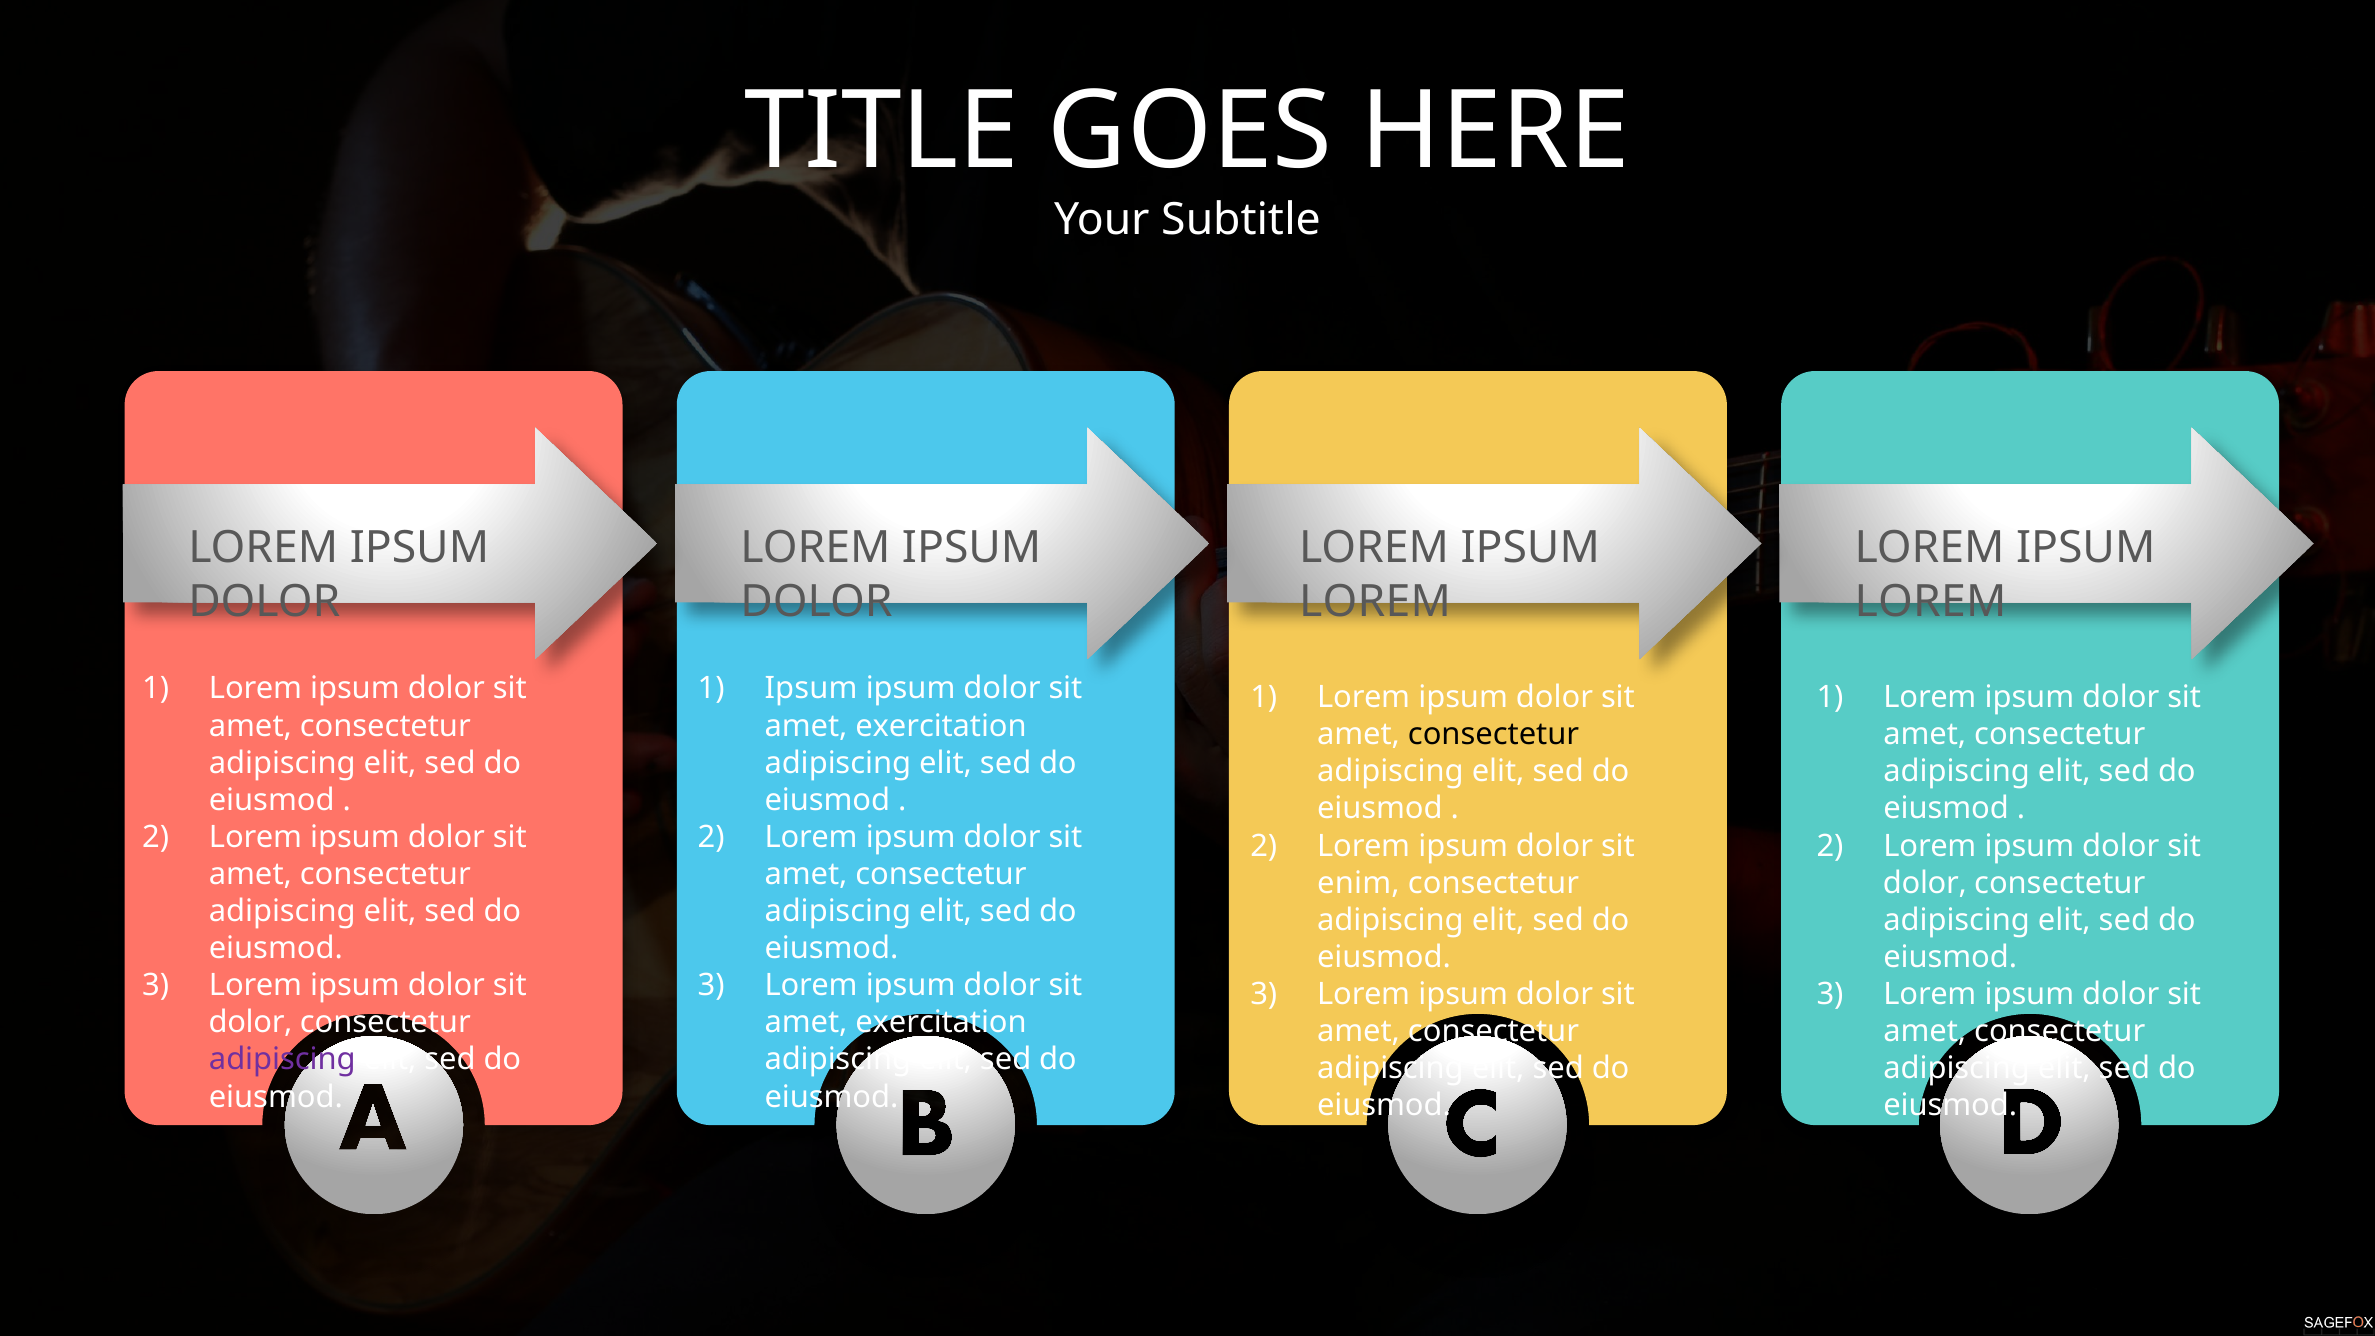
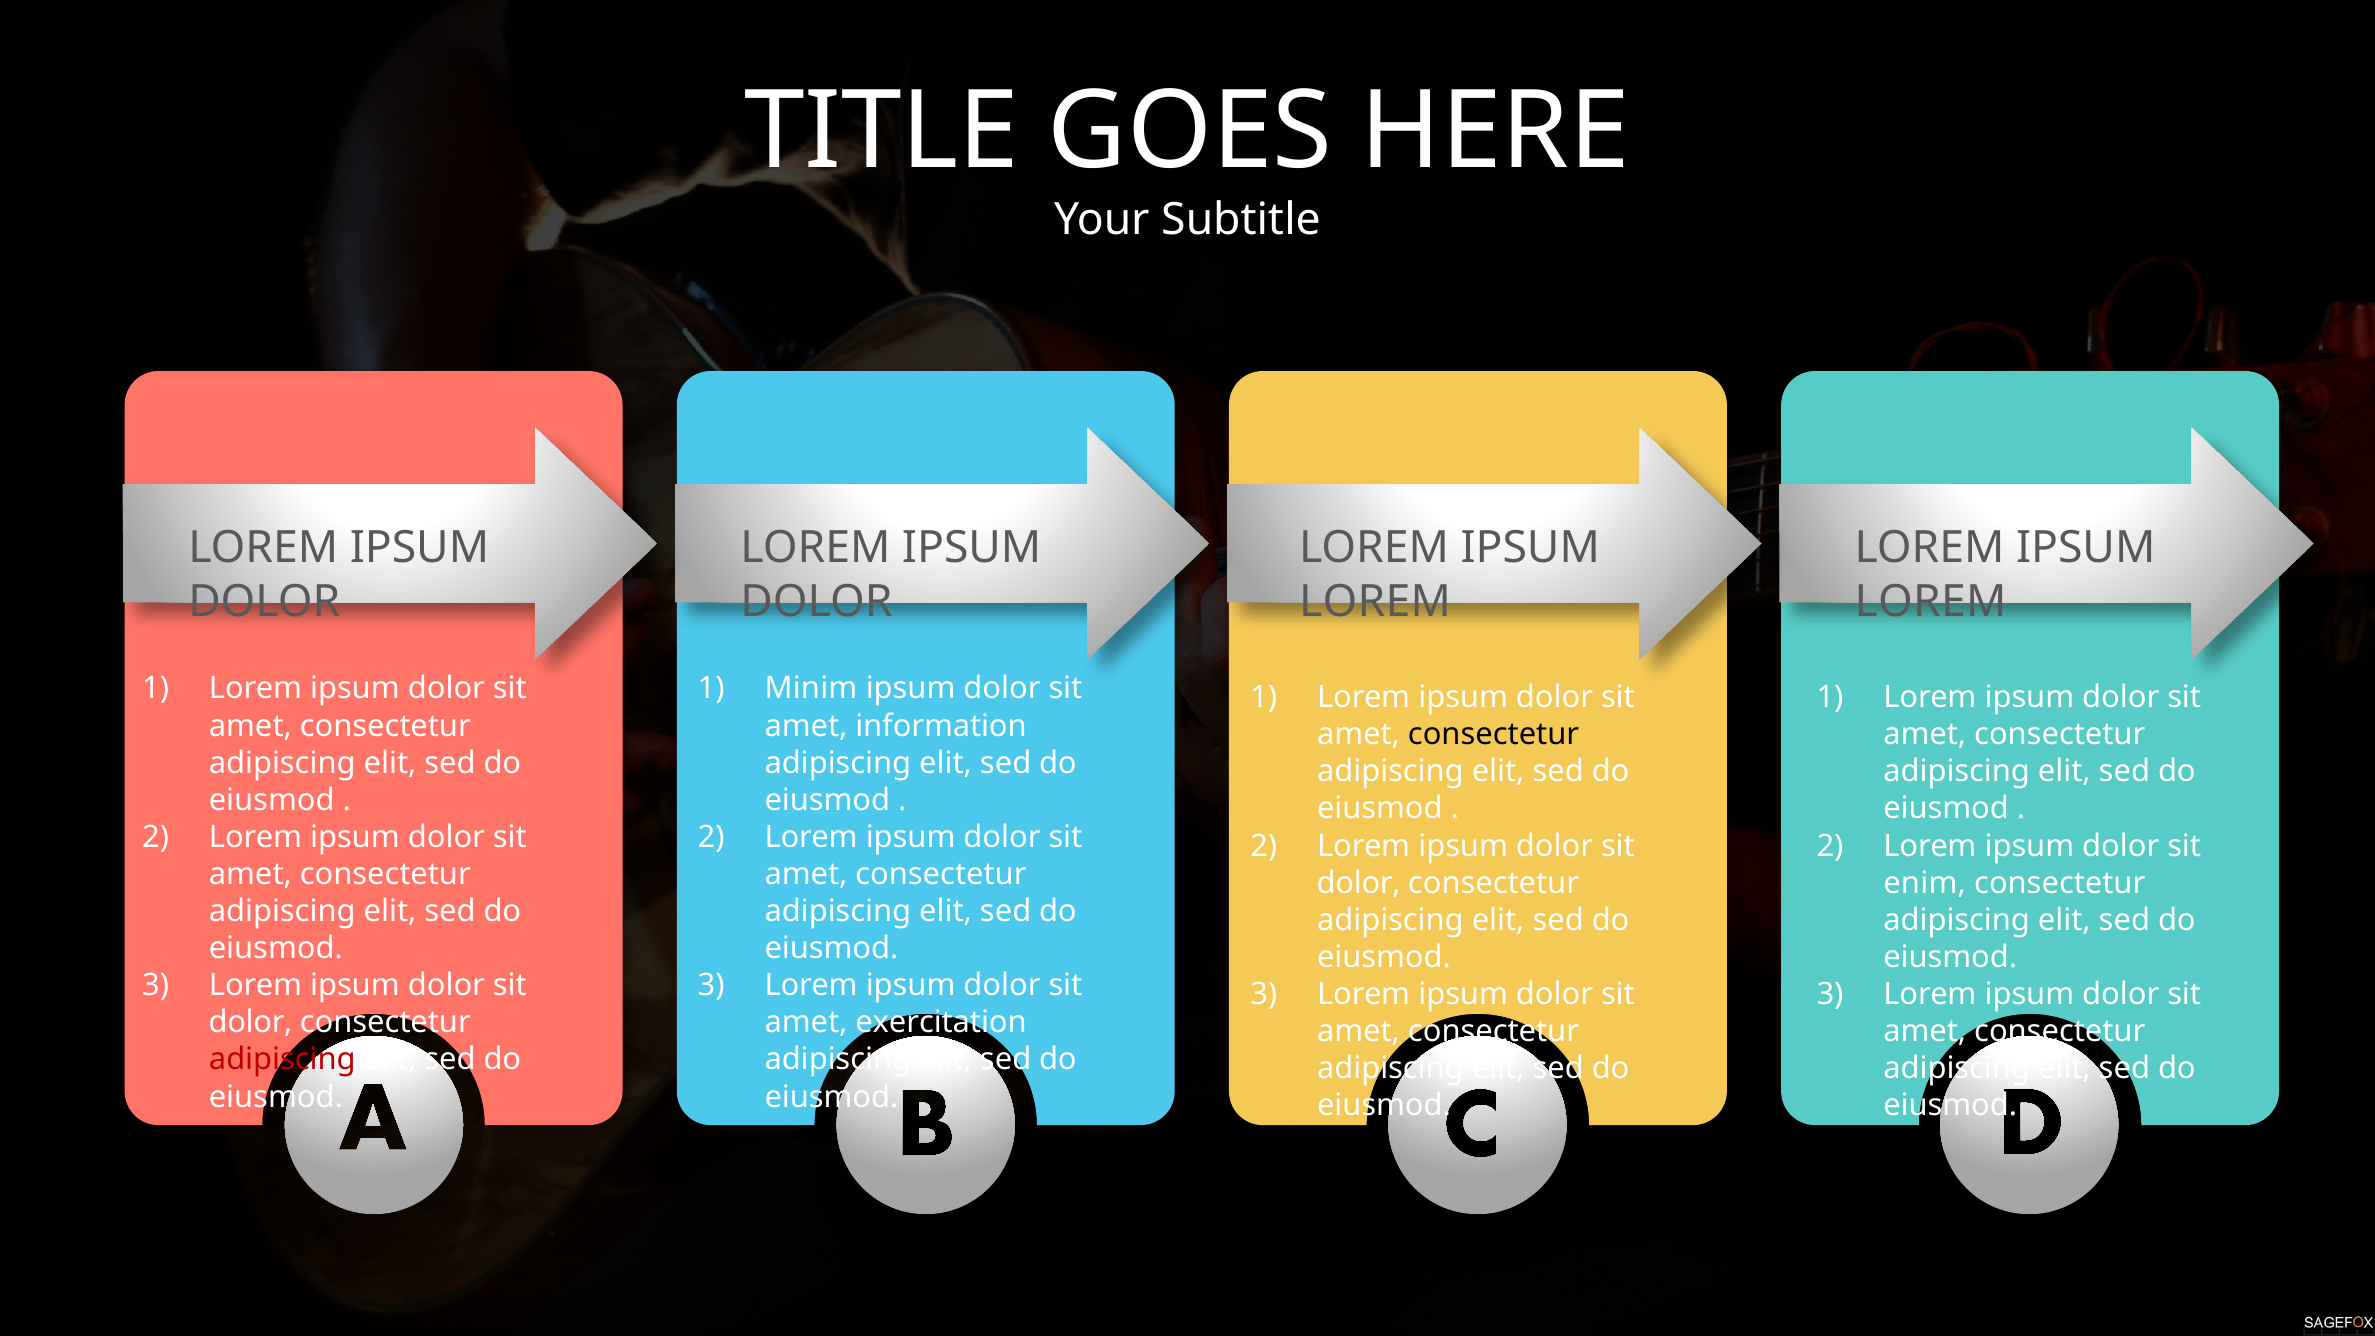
Ipsum: Ipsum -> Minim (811, 689)
exercitation: exercitation -> information (941, 726)
enim: enim -> dolor (1359, 883)
dolor: dolor -> enim (1925, 883)
adipiscing colour: purple -> red (282, 1060)
